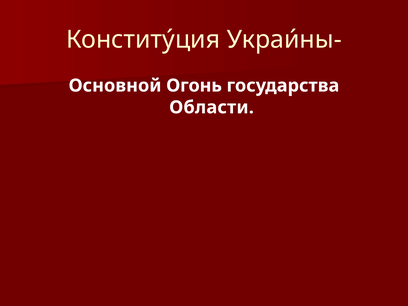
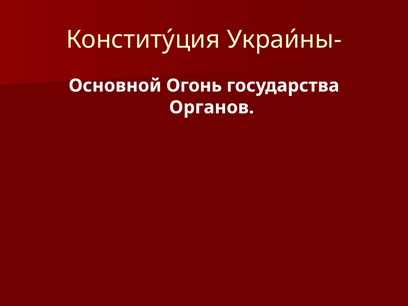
Области: Области -> Органов (212, 107)
